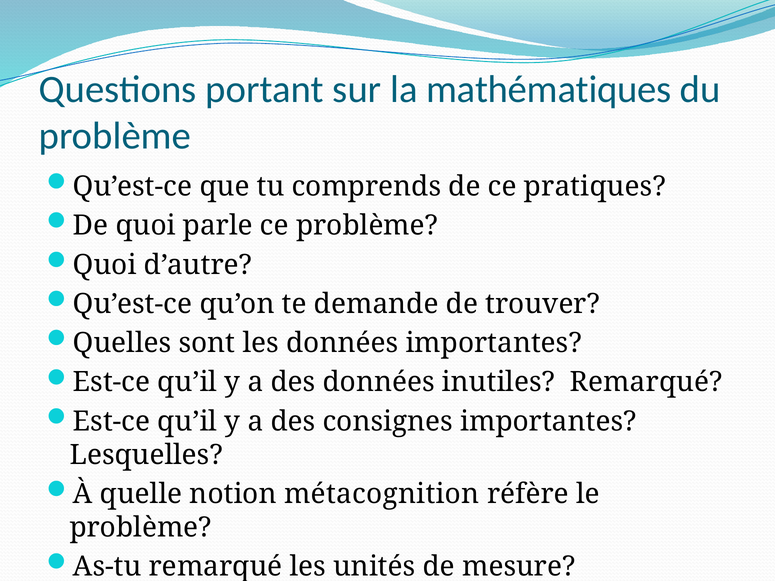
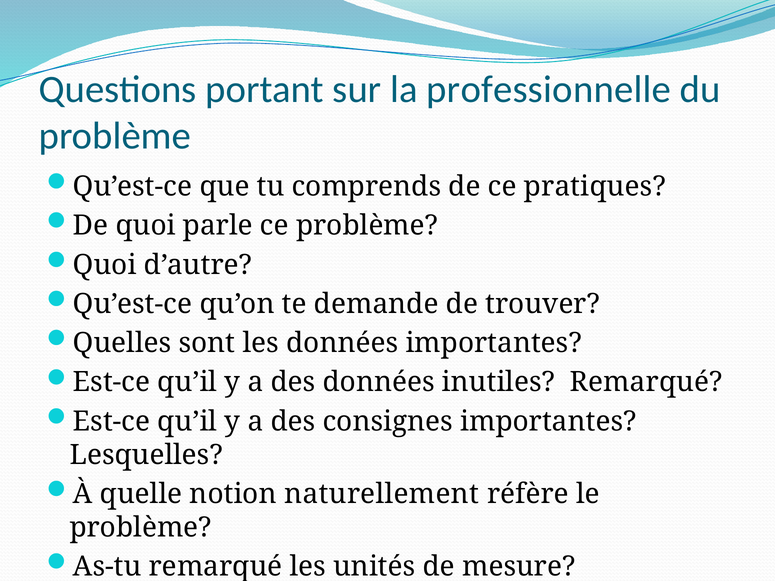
mathématiques: mathématiques -> professionnelle (549, 89)
métacognition: métacognition -> naturellement (382, 494)
